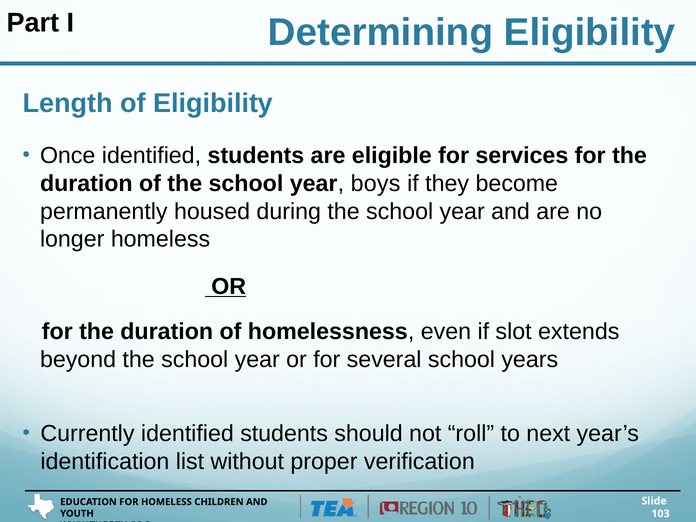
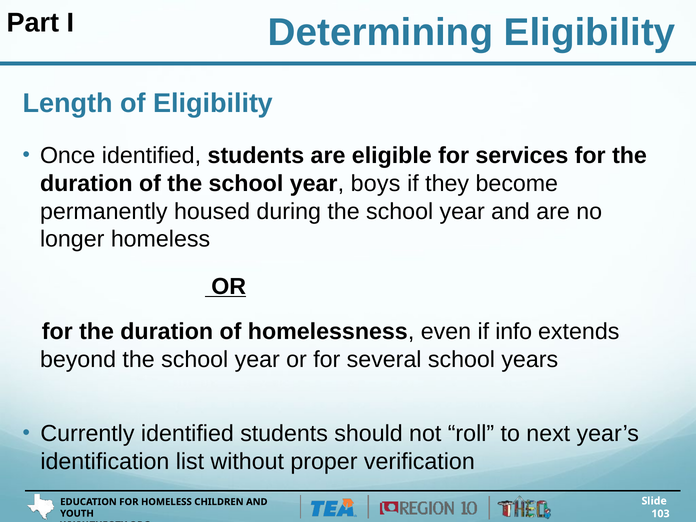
slot: slot -> info (514, 332)
